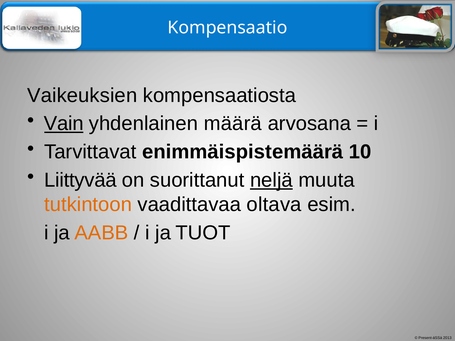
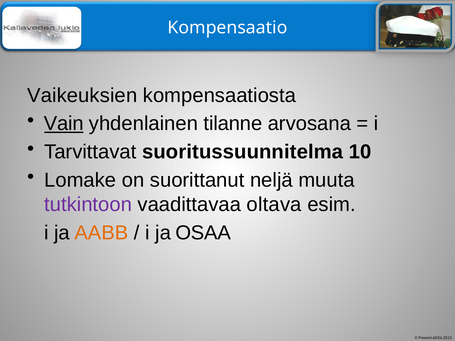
määrä: määrä -> tilanne (233, 124)
enimmäispistemäärä: enimmäispistemäärä -> suoritussuunnitelma (243, 152)
Liittyvää: Liittyvää -> Lomake (80, 180)
neljä underline: present -> none (271, 180)
tutkintoon colour: orange -> purple (88, 205)
TUOT: TUOT -> OSAA (203, 233)
